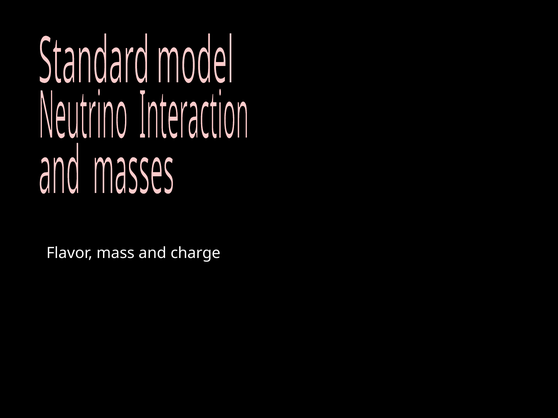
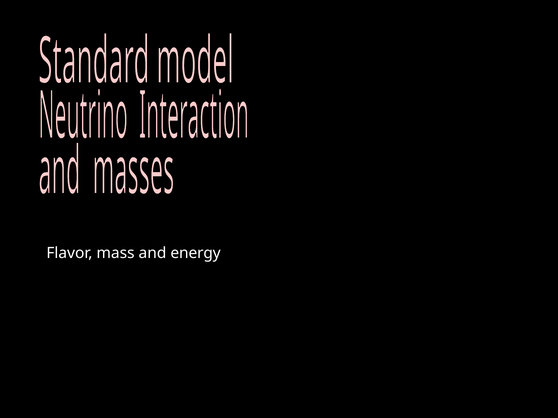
charge: charge -> energy (196, 253)
